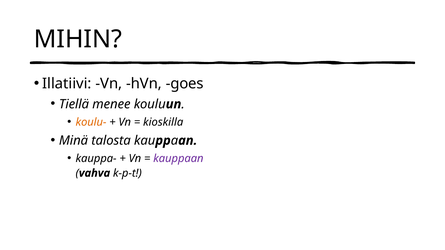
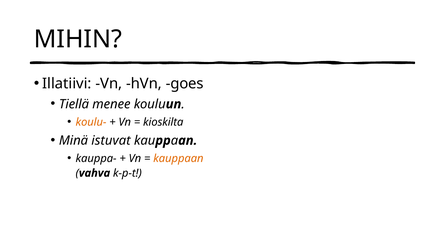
kioskilla: kioskilla -> kioskilta (163, 122)
talosta: talosta -> istuvat (111, 141)
kauppaan colour: purple -> orange (178, 159)
